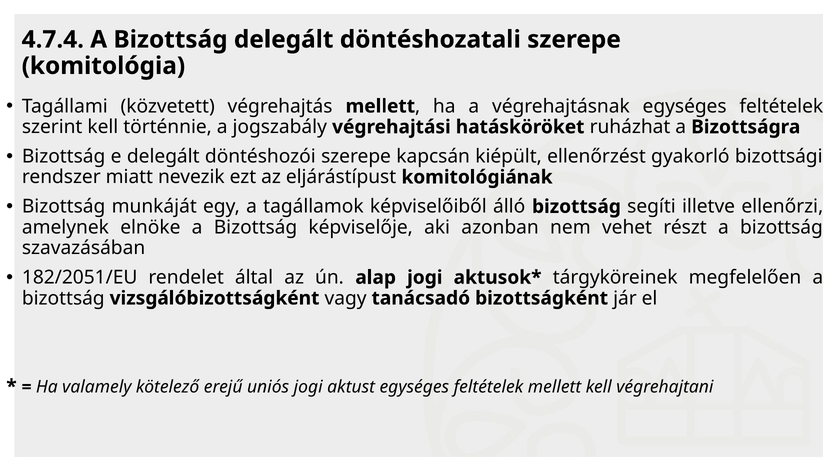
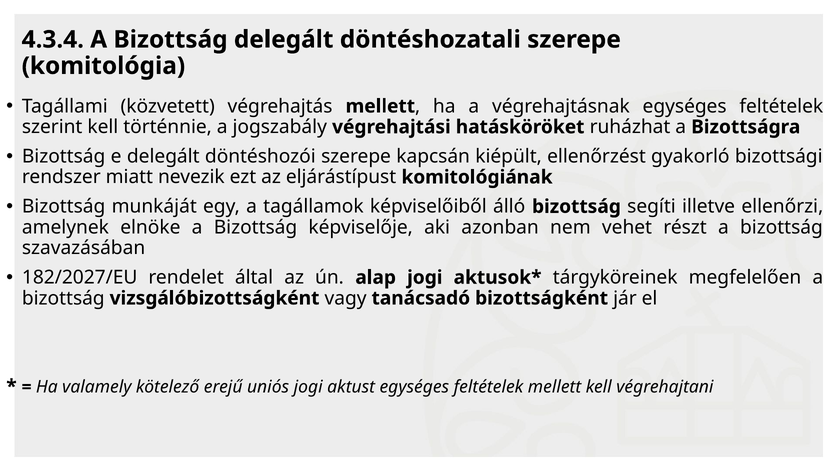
4.7.4: 4.7.4 -> 4.3.4 (53, 40)
182/2051/EU: 182/2051/EU -> 182/2027/EU (80, 277)
